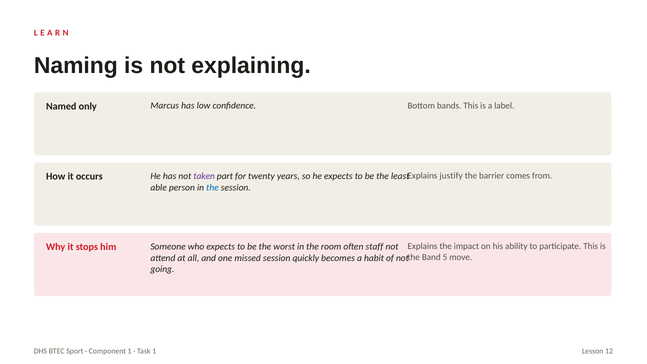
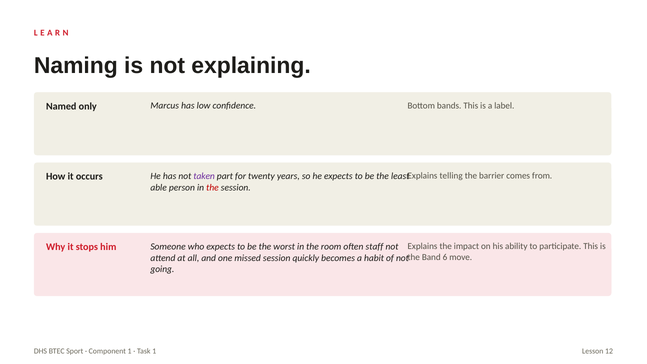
justify: justify -> telling (451, 176)
the colour: blue -> red (212, 187)
5: 5 -> 6 (445, 257)
